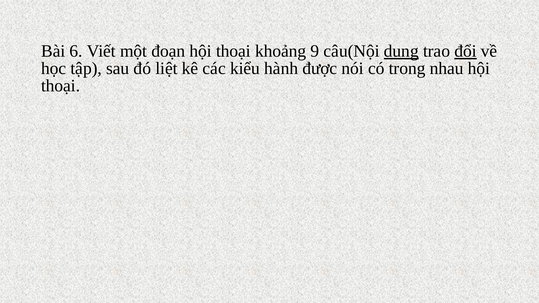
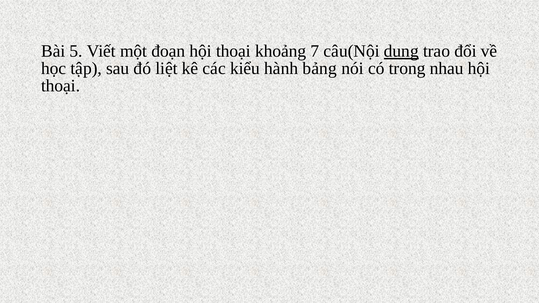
6: 6 -> 5 (76, 51)
9: 9 -> 7 (315, 51)
đổi underline: present -> none (465, 51)
được: được -> bảng (320, 69)
